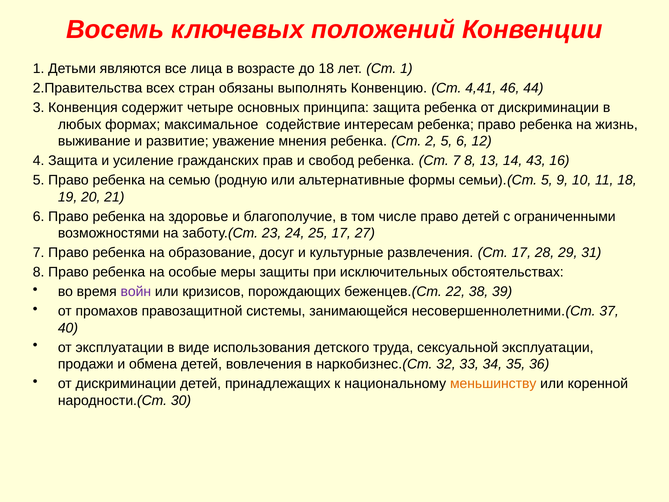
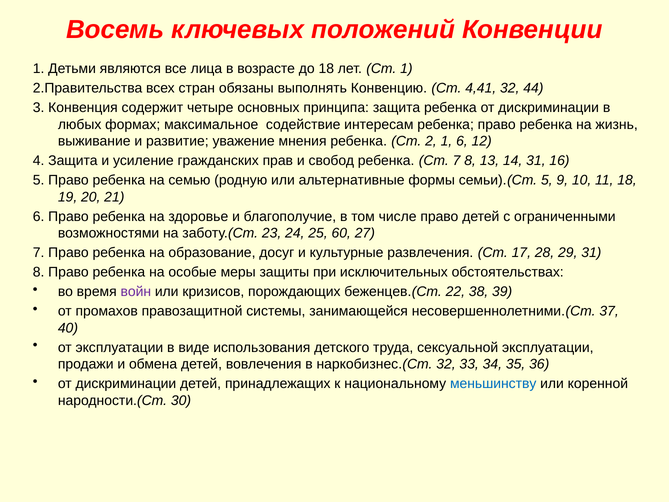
4,41 46: 46 -> 32 (510, 88)
2 5: 5 -> 1 (446, 141)
14 43: 43 -> 31 (536, 161)
25 17: 17 -> 60 (341, 233)
меньшинству colour: orange -> blue (493, 384)
